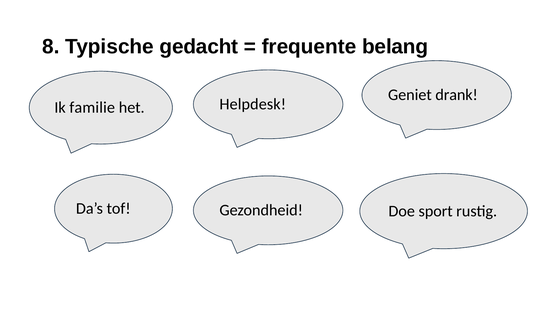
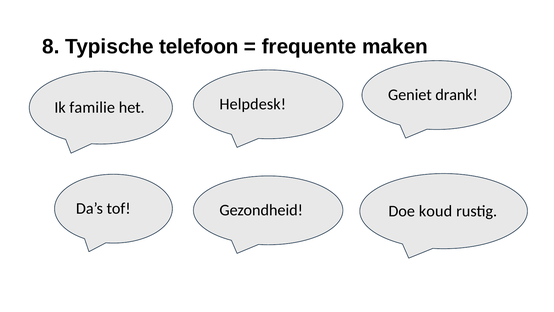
gedacht: gedacht -> telefoon (199, 47)
belang: belang -> maken (395, 47)
sport: sport -> koud (436, 211)
